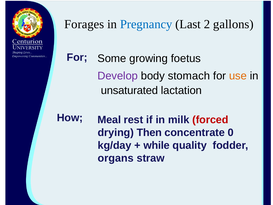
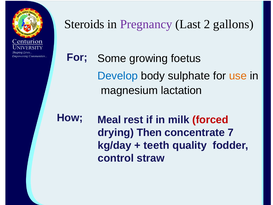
Forages: Forages -> Steroids (84, 24)
Pregnancy colour: blue -> purple (146, 24)
Develop colour: purple -> blue (118, 76)
stomach: stomach -> sulphate (189, 76)
unsaturated: unsaturated -> magnesium (129, 90)
0: 0 -> 7 (231, 132)
while: while -> teeth (156, 145)
organs: organs -> control (116, 158)
